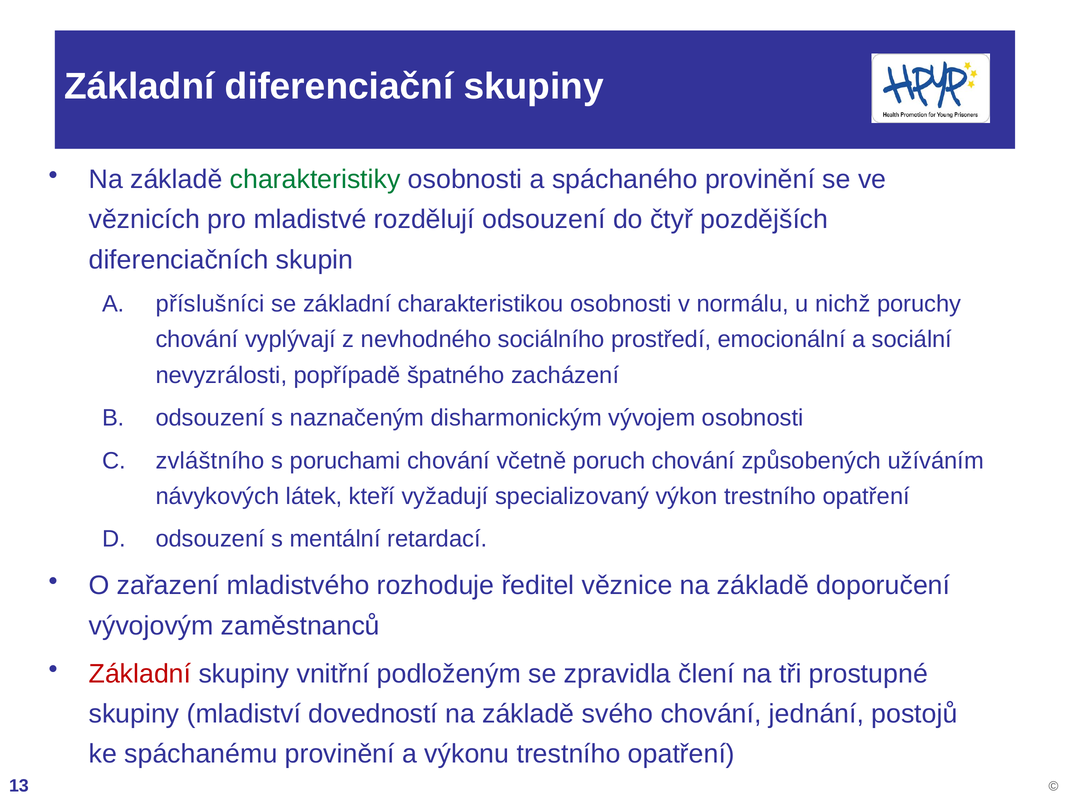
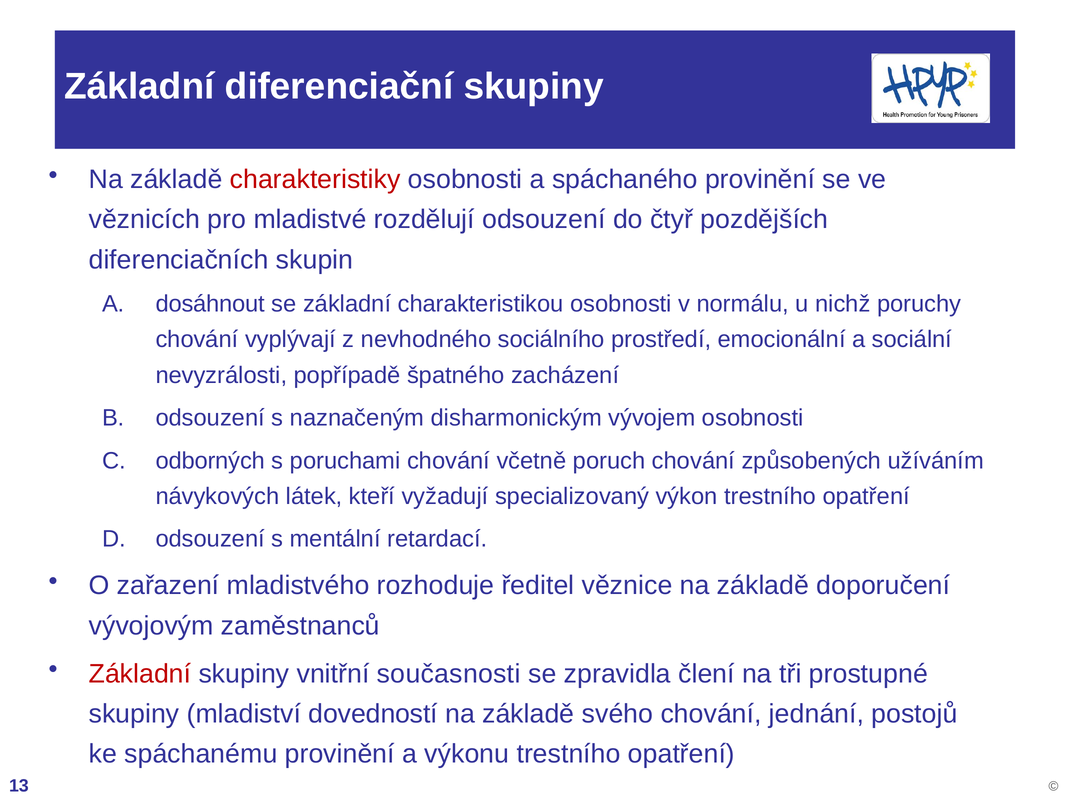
charakteristiky colour: green -> red (315, 180)
příslušníci: příslušníci -> dosáhnout (210, 304)
zvláštního: zvláštního -> odborných (210, 461)
podloženým: podloženým -> současnosti (449, 674)
